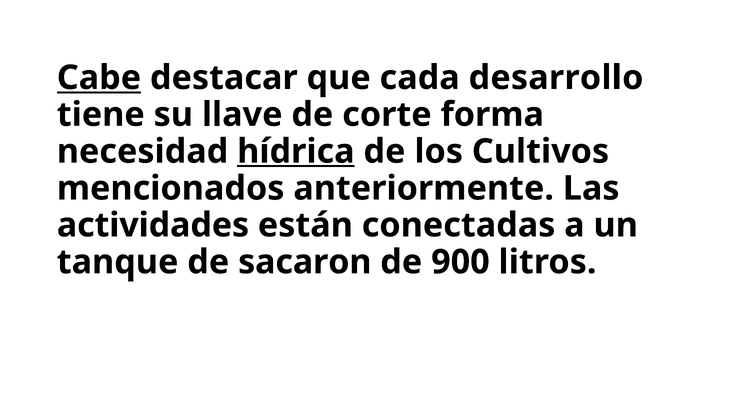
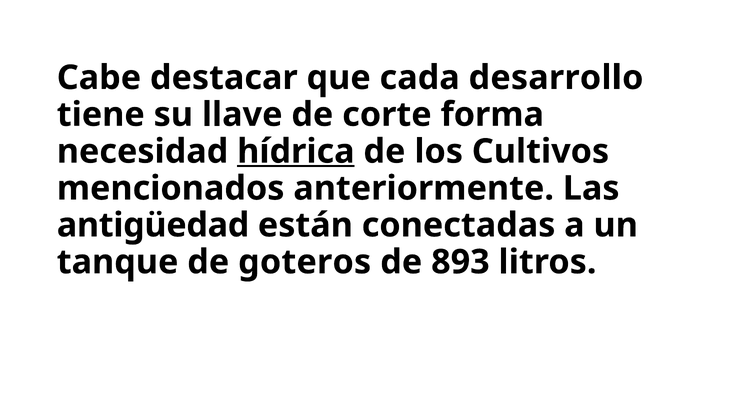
Cabe underline: present -> none (99, 78)
actividades: actividades -> antigüedad (153, 225)
sacaron: sacaron -> goteros (305, 262)
900: 900 -> 893 (460, 262)
